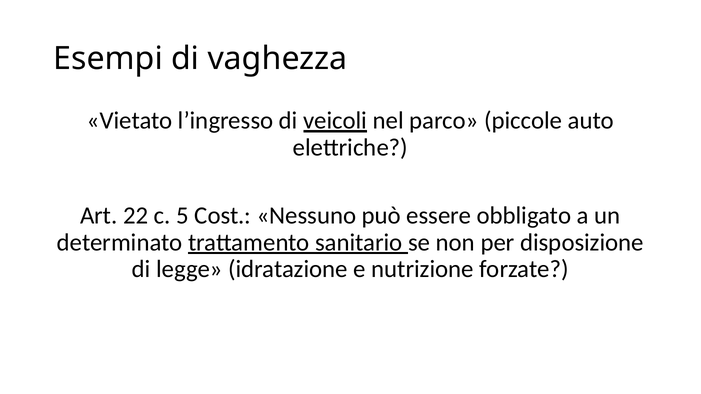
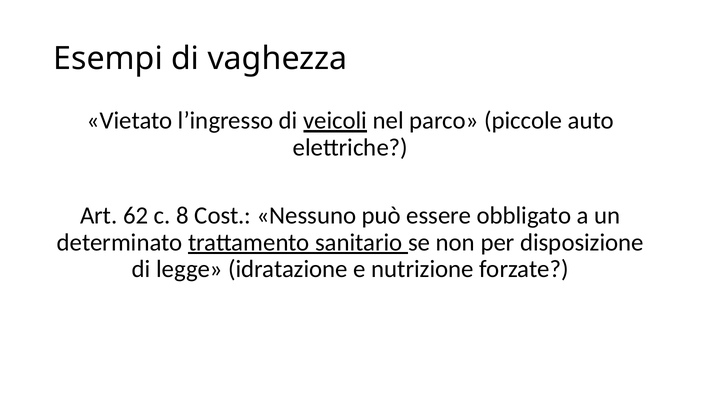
22: 22 -> 62 (136, 216)
5: 5 -> 8 (182, 216)
